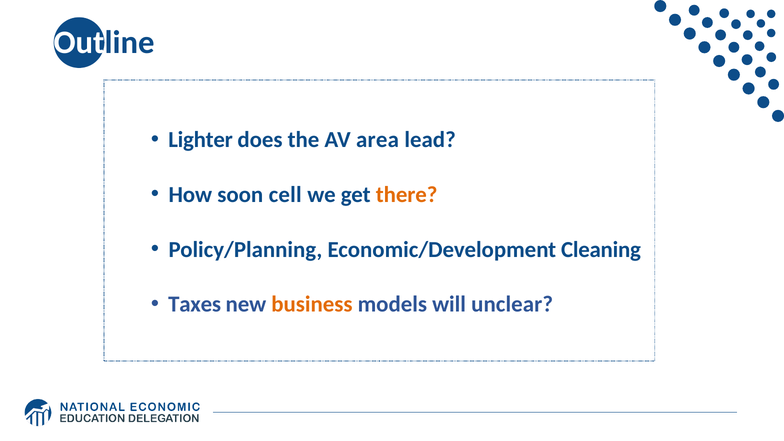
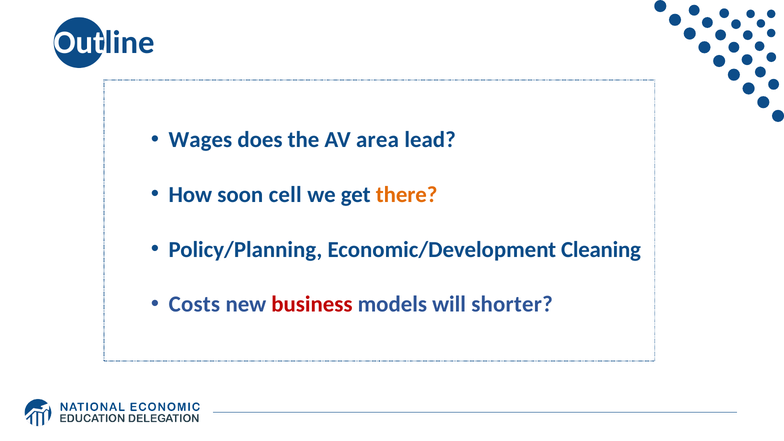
Lighter: Lighter -> Wages (200, 140)
Taxes: Taxes -> Costs (194, 304)
business colour: orange -> red (312, 304)
unclear: unclear -> shorter (512, 304)
